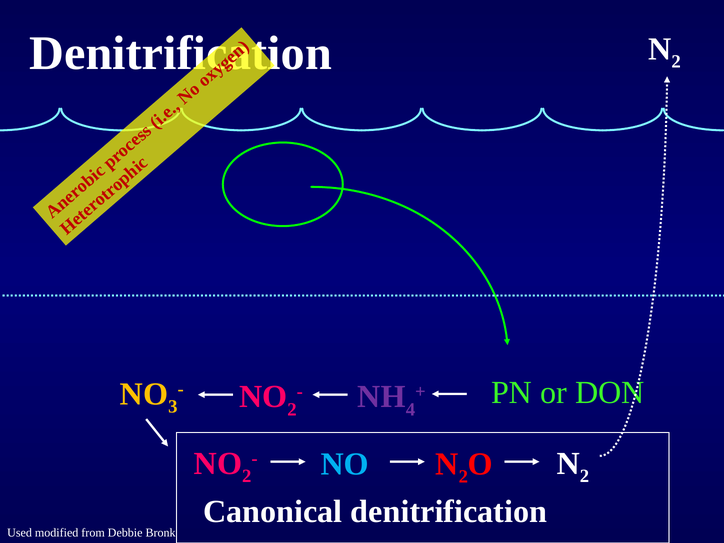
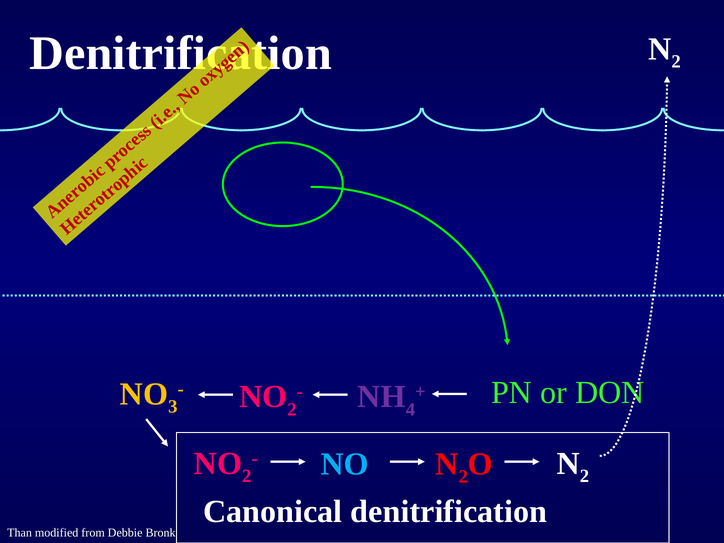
Used: Used -> Than (20, 533)
